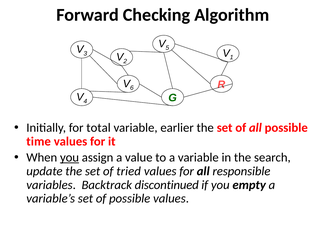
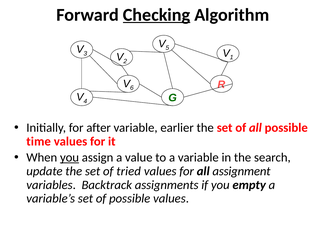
Checking underline: none -> present (157, 15)
total: total -> after (99, 128)
responsible: responsible -> assignment (242, 172)
discontinued: discontinued -> assignments (167, 185)
